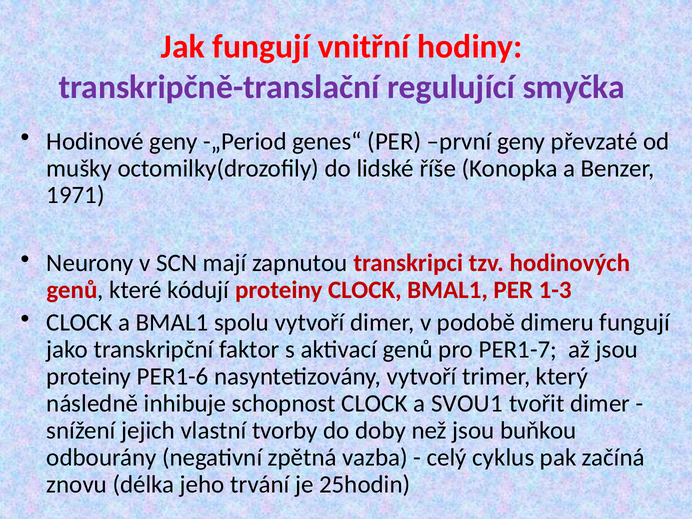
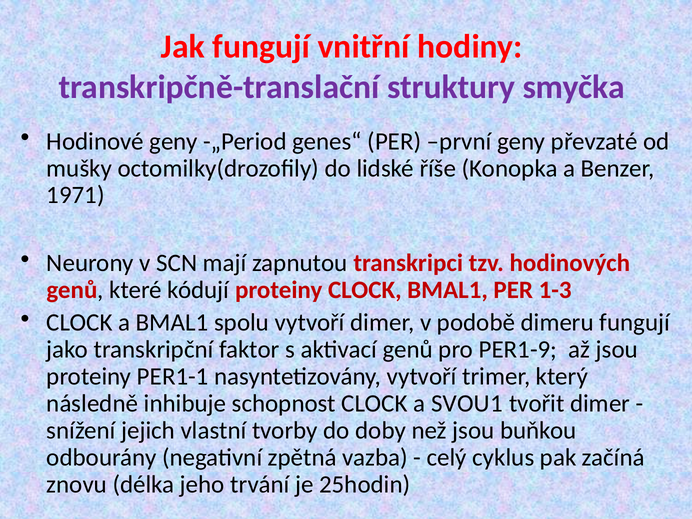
regulující: regulující -> struktury (451, 87)
PER1-7: PER1-7 -> PER1-9 (518, 350)
PER1-6: PER1-6 -> PER1-1 (173, 377)
